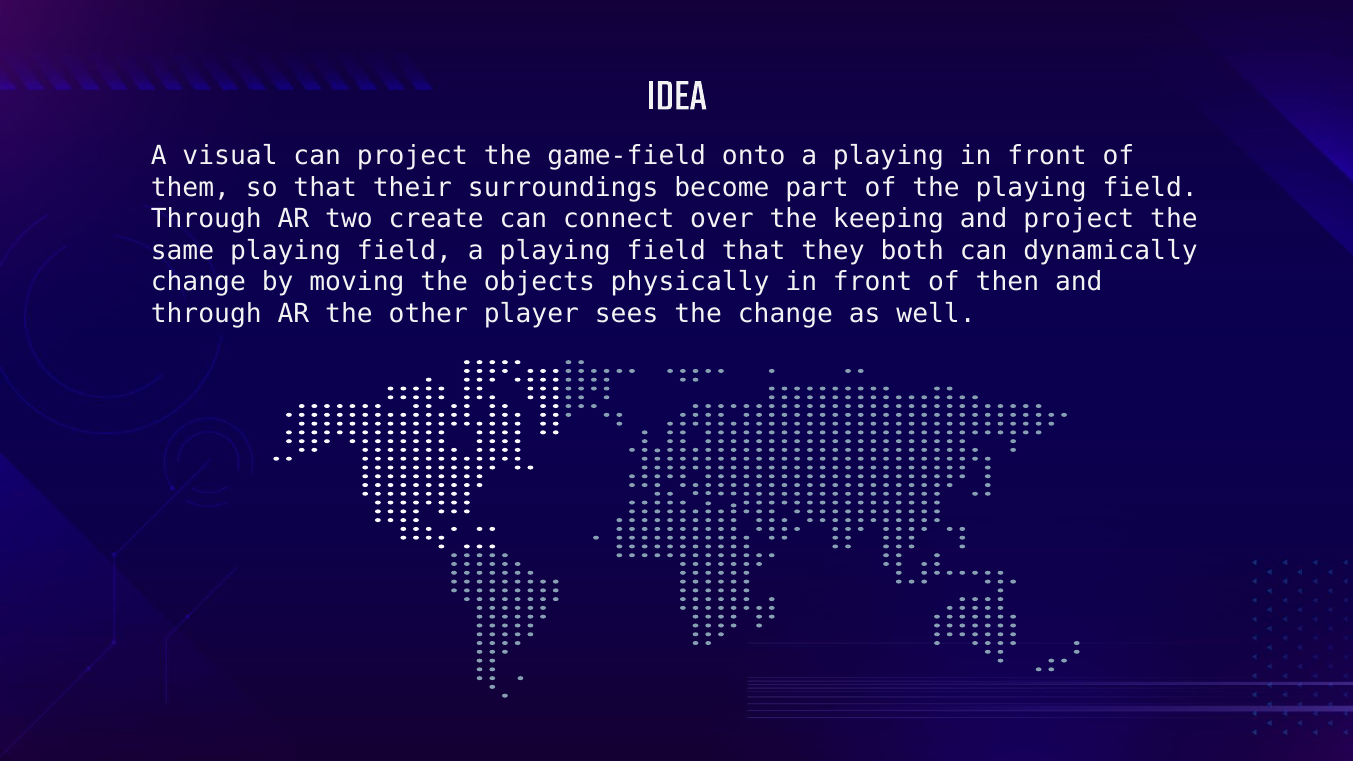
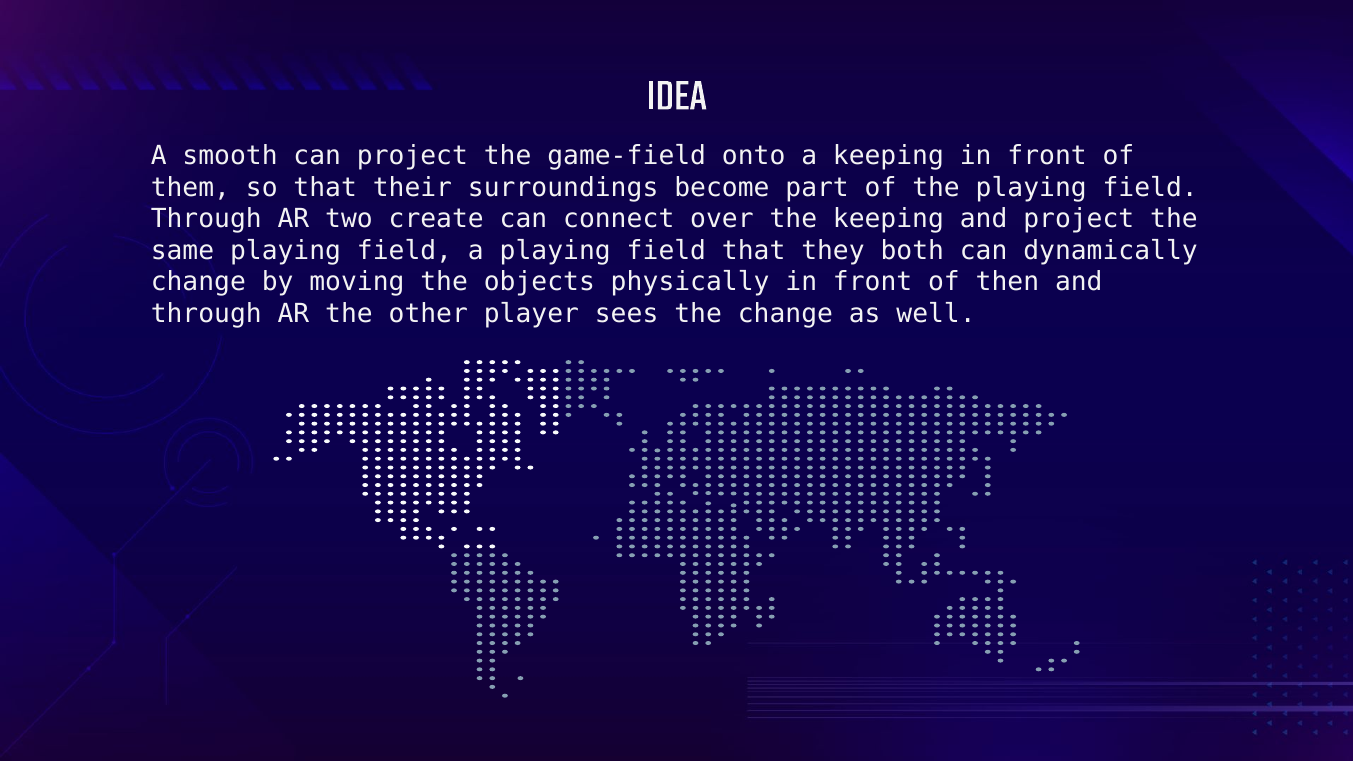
visual: visual -> smooth (230, 156)
onto a playing: playing -> keeping (888, 156)
